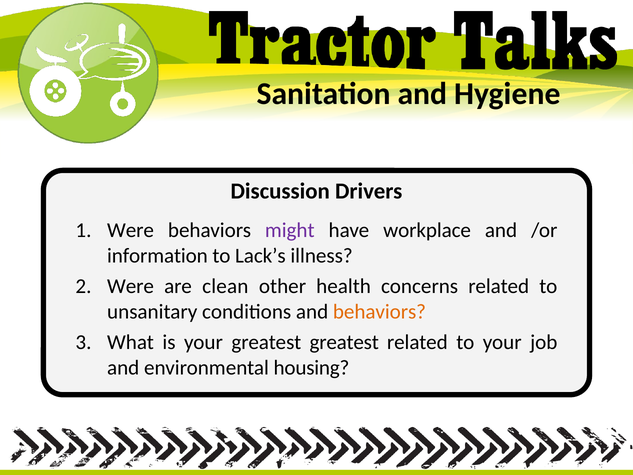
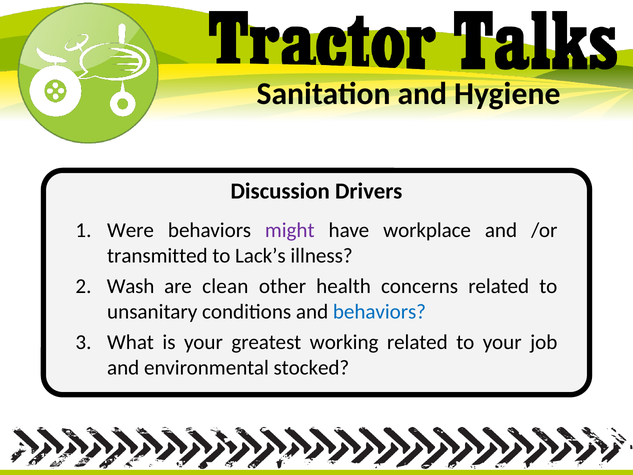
information: information -> transmitted (157, 256)
Were: Were -> Wash (131, 286)
behaviors colour: orange -> blue (379, 311)
greatest greatest: greatest -> working (344, 342)
housing: housing -> stocked (311, 367)
